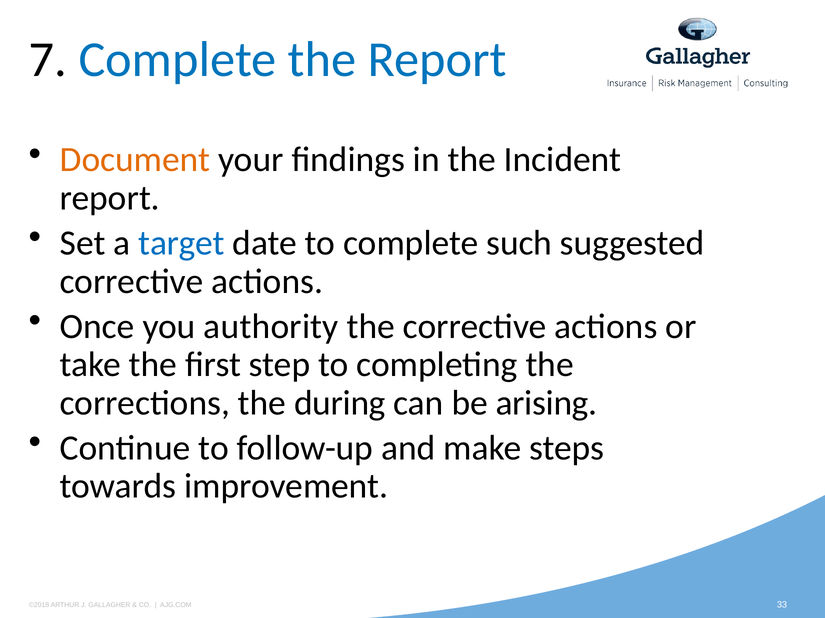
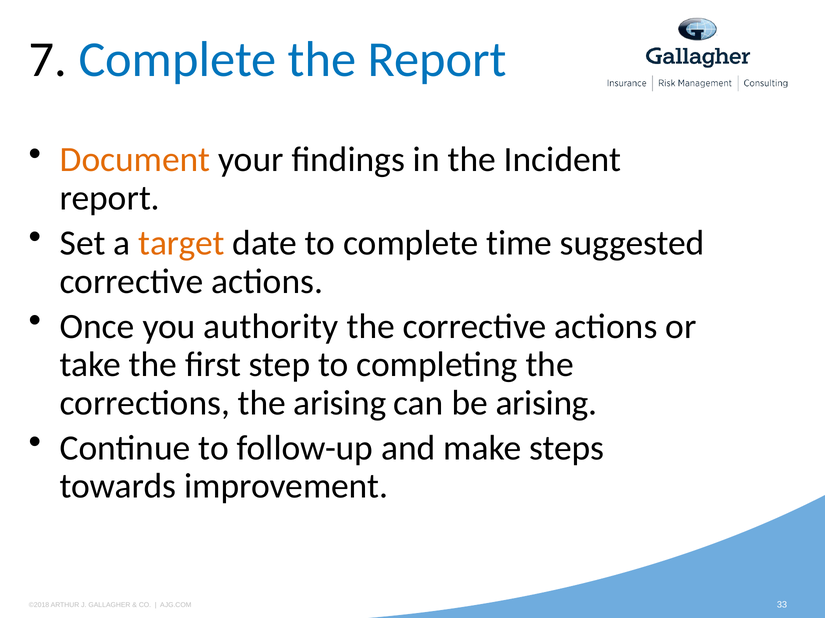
target colour: blue -> orange (182, 243)
such: such -> time (519, 243)
the during: during -> arising (340, 403)
